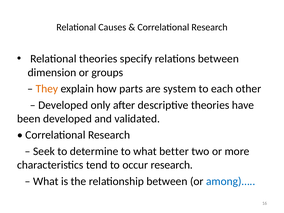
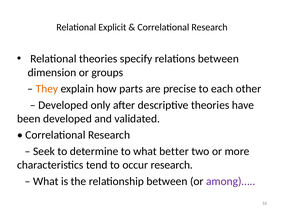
Causes: Causes -> Explicit (112, 27)
system: system -> precise (180, 89)
among)… colour: blue -> purple (231, 181)
